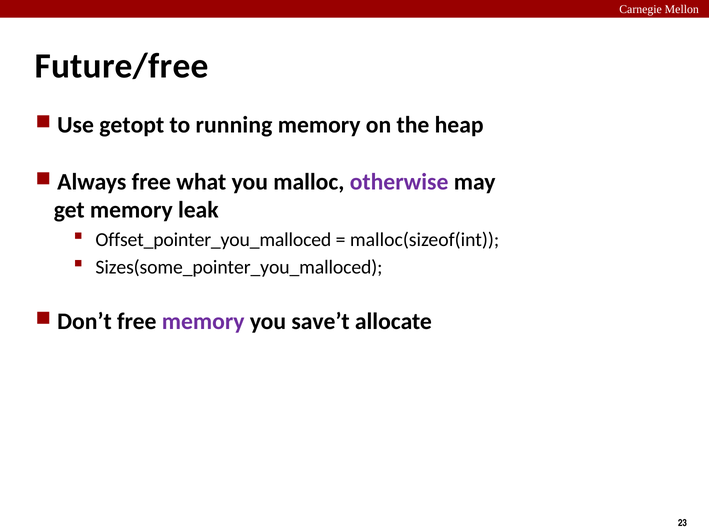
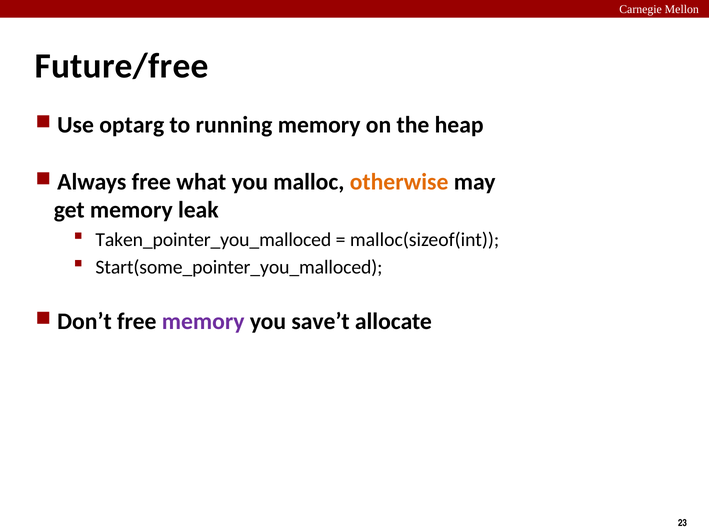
getopt: getopt -> optarg (132, 125)
otherwise colour: purple -> orange (399, 182)
Offset_pointer_you_malloced: Offset_pointer_you_malloced -> Taken_pointer_you_malloced (213, 240)
Sizes(some_pointer_you_malloced: Sizes(some_pointer_you_malloced -> Start(some_pointer_you_malloced (239, 267)
